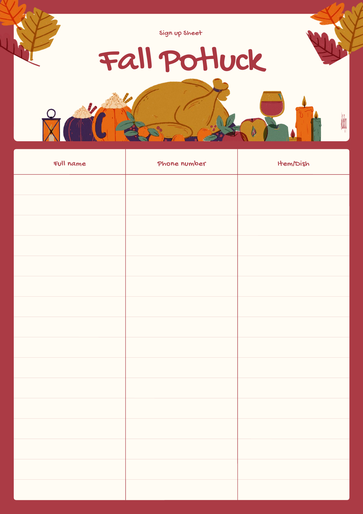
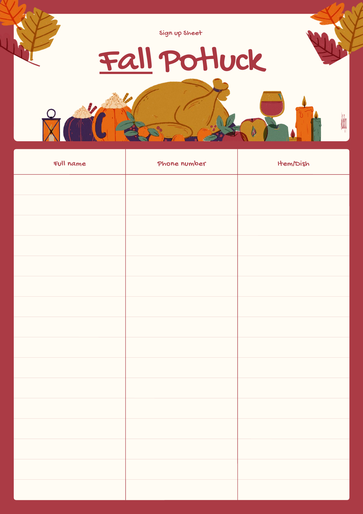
Fall underline: none -> present (126, 57)
